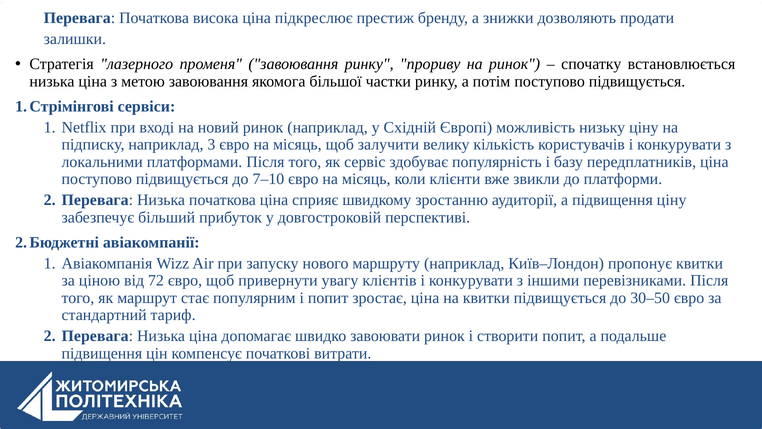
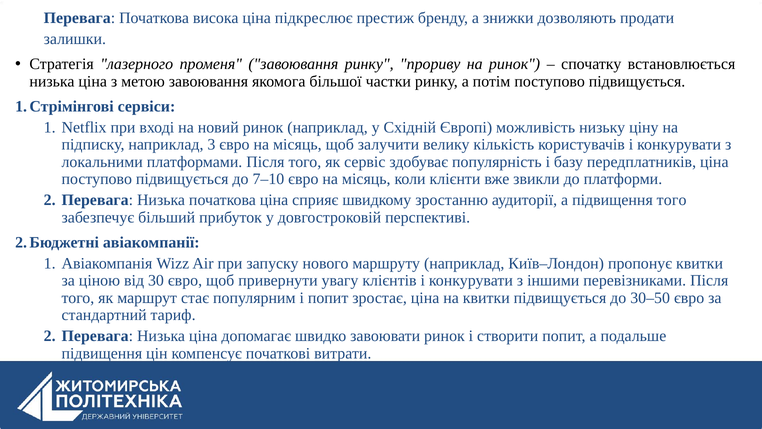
підвищення ціну: ціну -> того (672, 200)
72: 72 -> 30 (156, 280)
